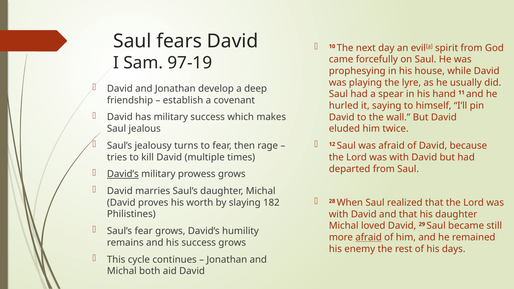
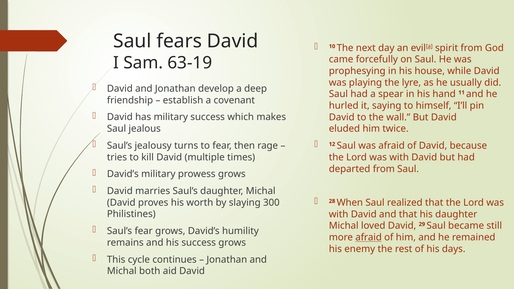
97-19: 97-19 -> 63-19 (190, 63)
David’s underline: present -> none (123, 174)
182: 182 -> 300 (271, 203)
